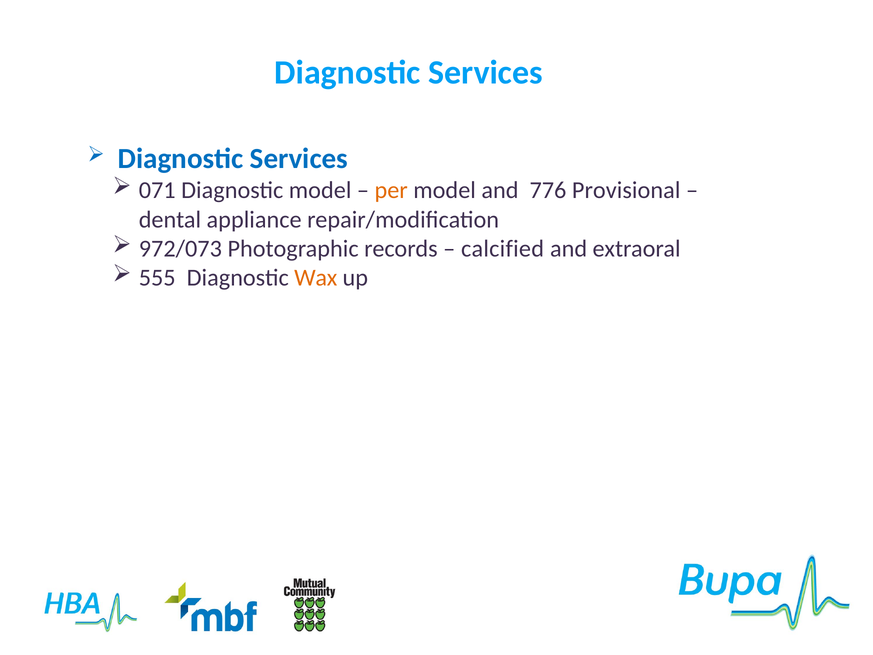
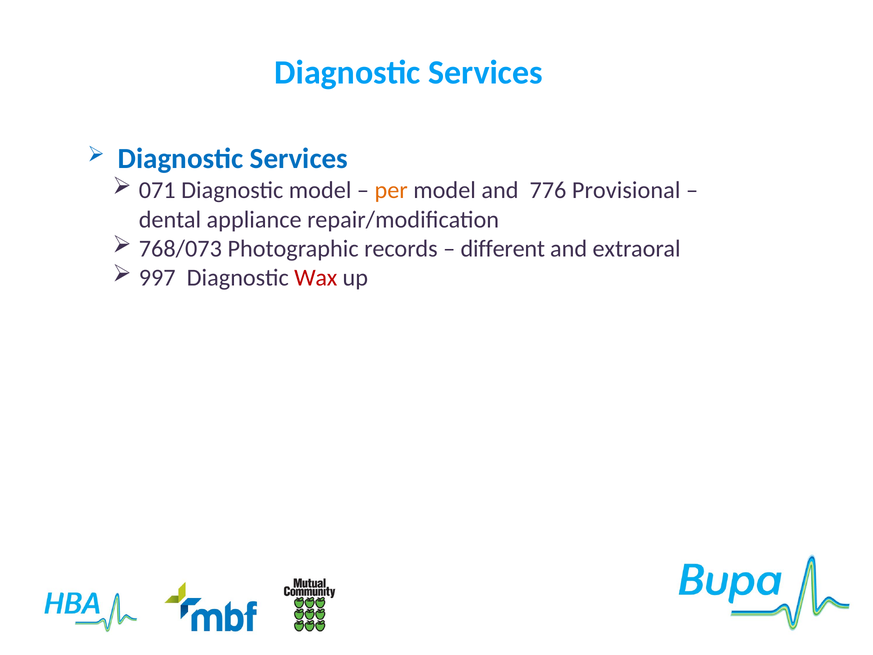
972/073: 972/073 -> 768/073 (180, 249)
calcified: calcified -> different (503, 249)
555: 555 -> 997 (157, 278)
Wax colour: orange -> red (316, 278)
